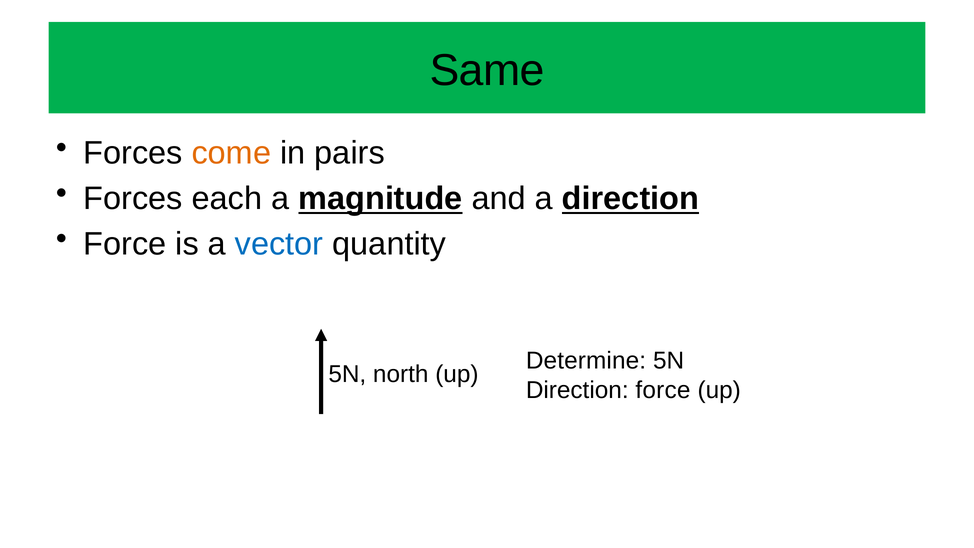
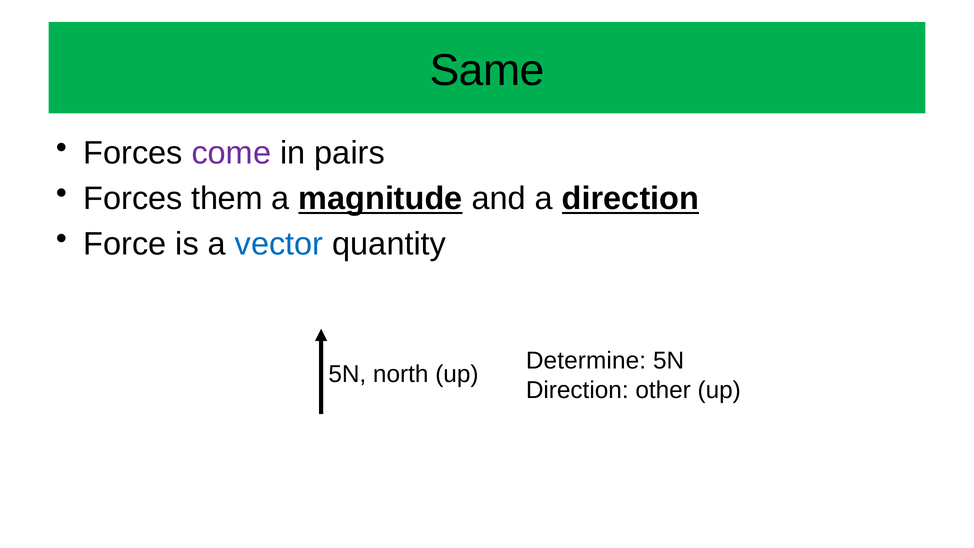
come colour: orange -> purple (231, 153)
each: each -> them (227, 199)
Direction force: force -> other (663, 390)
